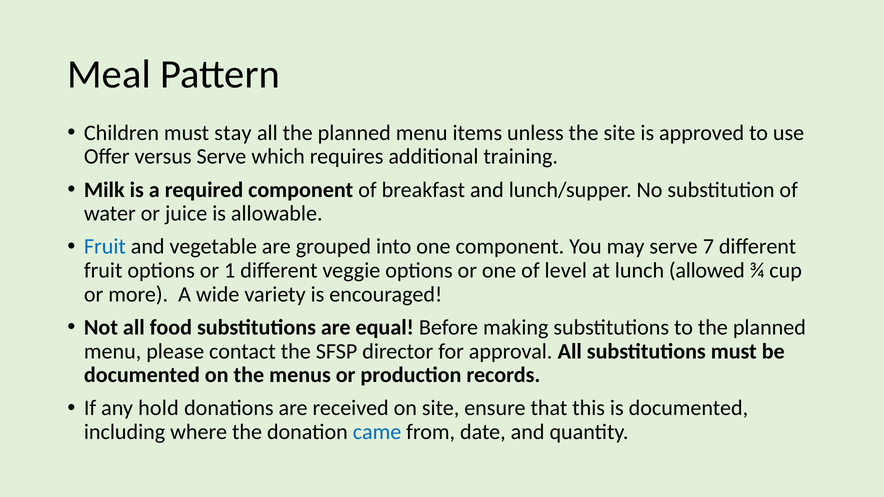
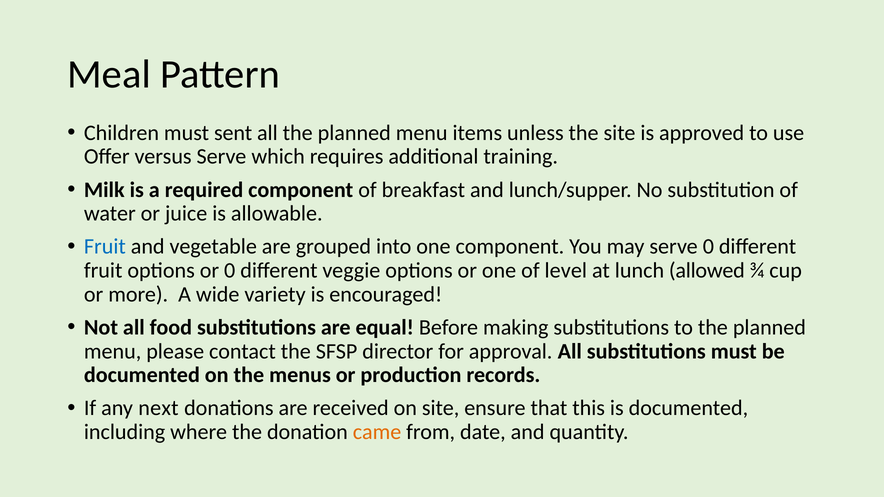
stay: stay -> sent (233, 133)
serve 7: 7 -> 0 (708, 247)
or 1: 1 -> 0 (230, 271)
hold: hold -> next (158, 408)
came colour: blue -> orange (377, 432)
